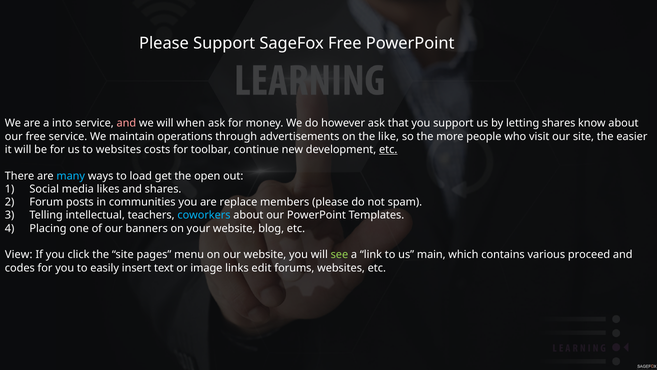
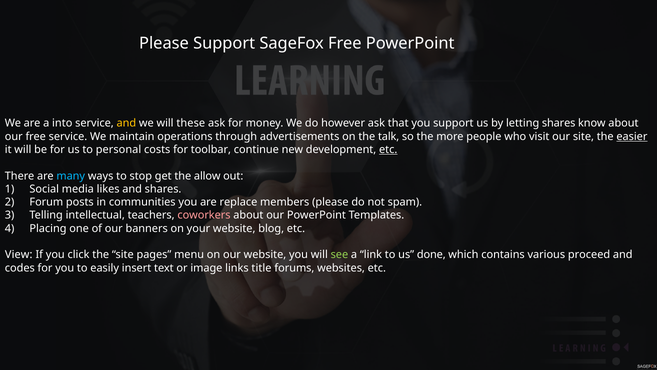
and colour: pink -> yellow (126, 123)
when: when -> these (191, 123)
like: like -> talk (389, 136)
easier underline: none -> present (632, 136)
to websites: websites -> personal (119, 149)
load: load -> stop (141, 176)
open: open -> allow (207, 176)
coworkers colour: light blue -> pink (204, 215)
main: main -> done (431, 254)
edit: edit -> title (261, 268)
